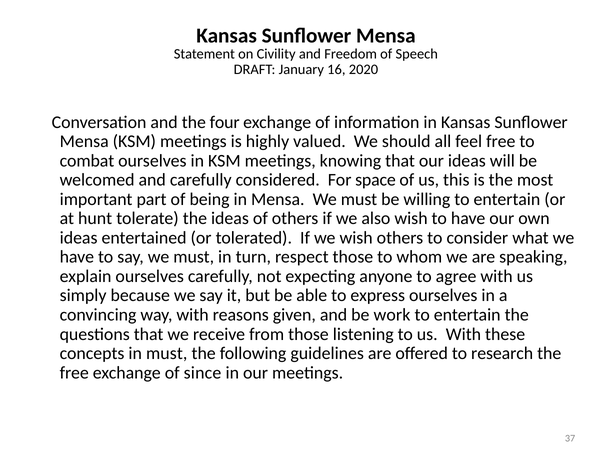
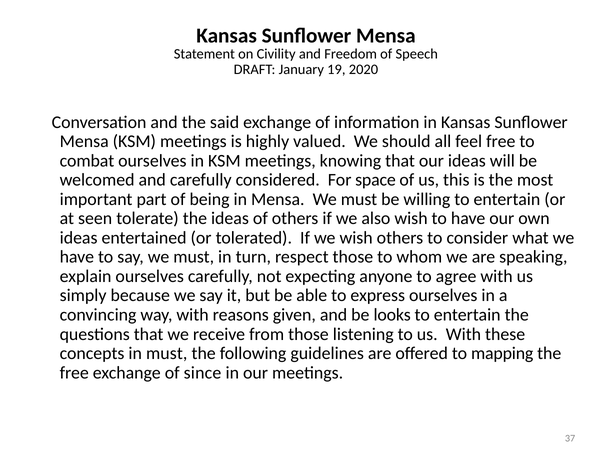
16: 16 -> 19 (336, 70)
four: four -> said (225, 122)
hunt: hunt -> seen (95, 219)
work: work -> looks (392, 315)
research: research -> mapping (502, 353)
